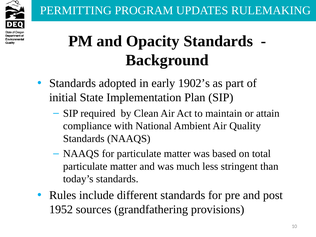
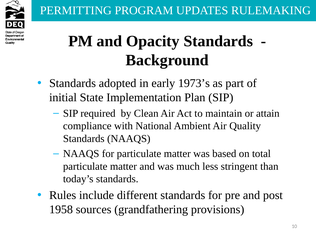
1902’s: 1902’s -> 1973’s (194, 83)
1952: 1952 -> 1958 (61, 210)
